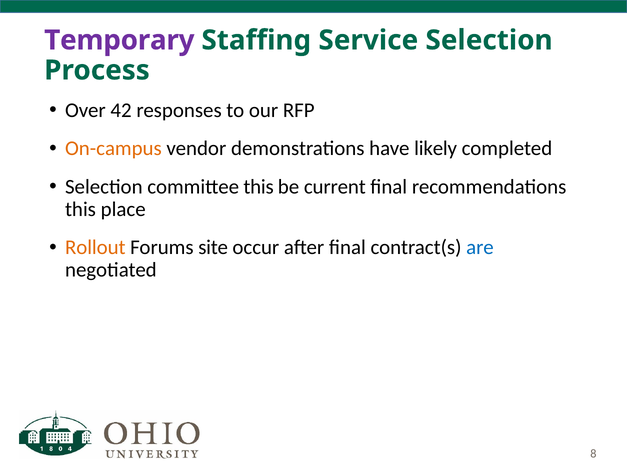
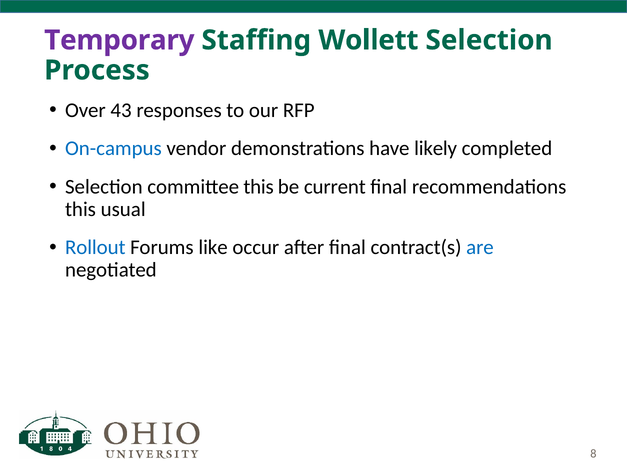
Service: Service -> Wollett (368, 40)
42: 42 -> 43 (121, 110)
On-campus colour: orange -> blue (113, 149)
place: place -> usual (123, 209)
Rollout colour: orange -> blue (95, 248)
site: site -> like (213, 248)
